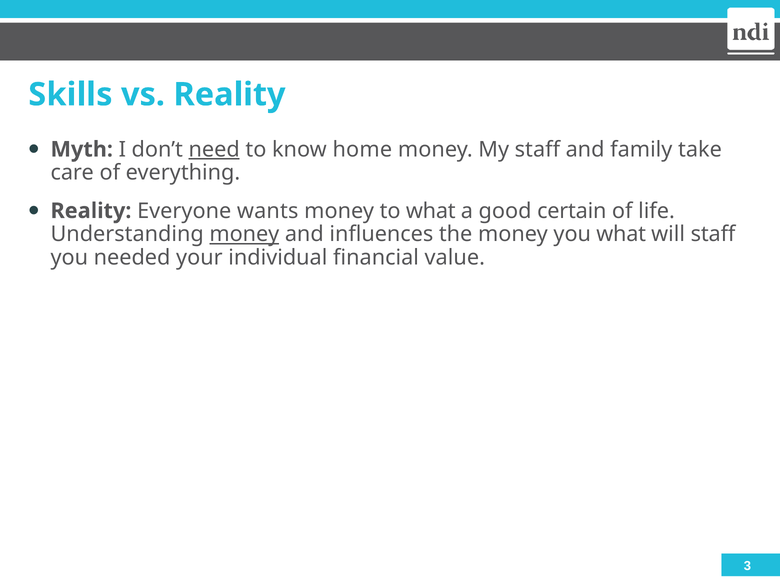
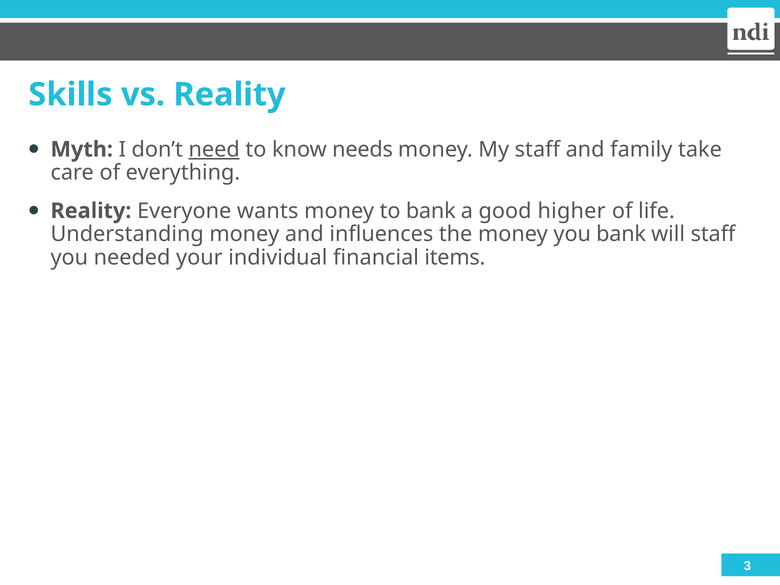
home: home -> needs (363, 149)
to what: what -> bank (431, 211)
certain: certain -> higher (572, 211)
money underline: present -> none (244, 234)
you what: what -> bank (621, 234)
value: value -> items (455, 258)
